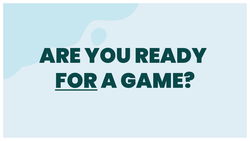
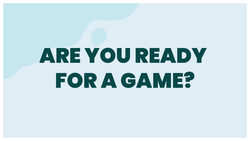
FOR underline: present -> none (76, 81)
